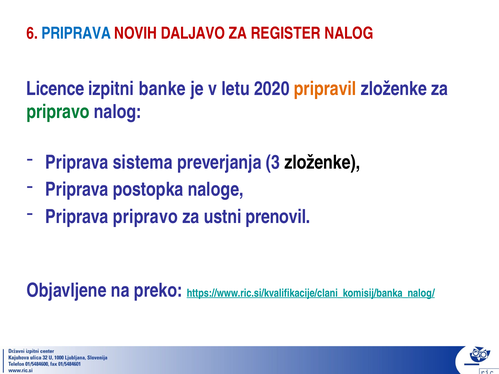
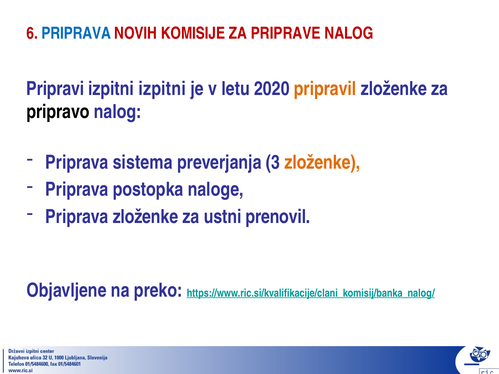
DALJAVO: DALJAVO -> KOMISIJE (193, 33)
REGISTER: REGISTER -> PRIPRAVE (286, 33)
Licence: Licence -> Pripravi (55, 89)
izpitni banke: banke -> izpitni (162, 89)
pripravo colour: green -> black (58, 112)
zloženke colour: black -> orange (322, 162)
Priprava pripravo: pripravo -> zloženke (145, 217)
